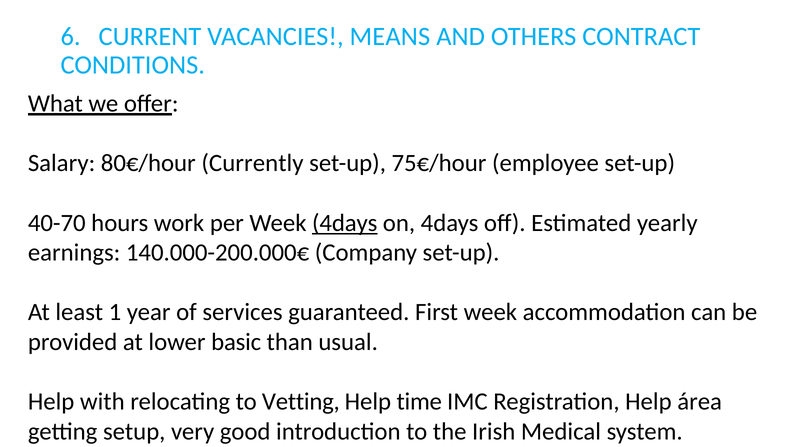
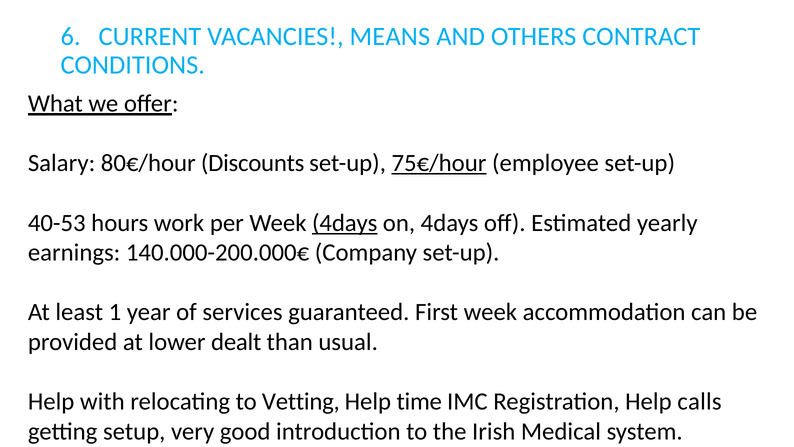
Currently: Currently -> Discounts (253, 163)
75€/hour underline: none -> present (439, 163)
40-70: 40-70 -> 40-53 (57, 223)
basic: basic -> dealt (236, 342)
área: área -> calls (699, 401)
